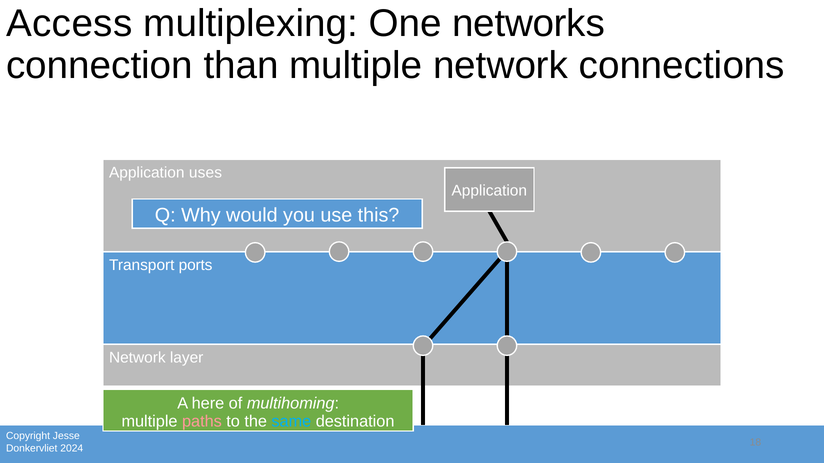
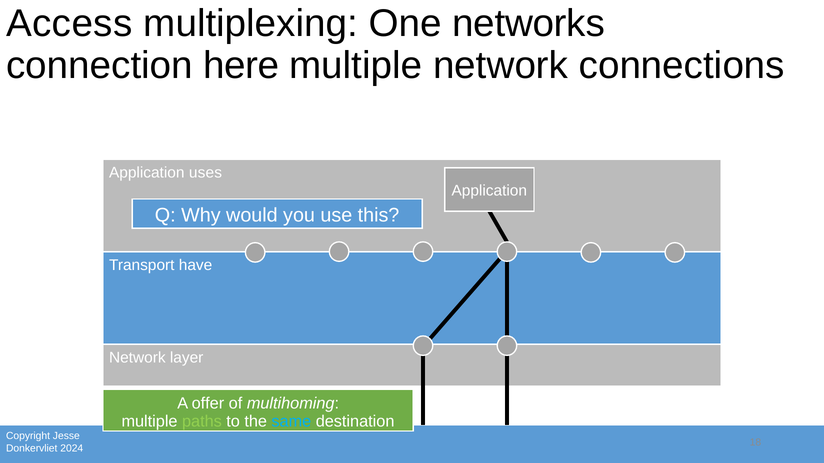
than: than -> here (241, 65)
ports: ports -> have (196, 266)
here: here -> offer (208, 404)
paths colour: pink -> light green (202, 422)
